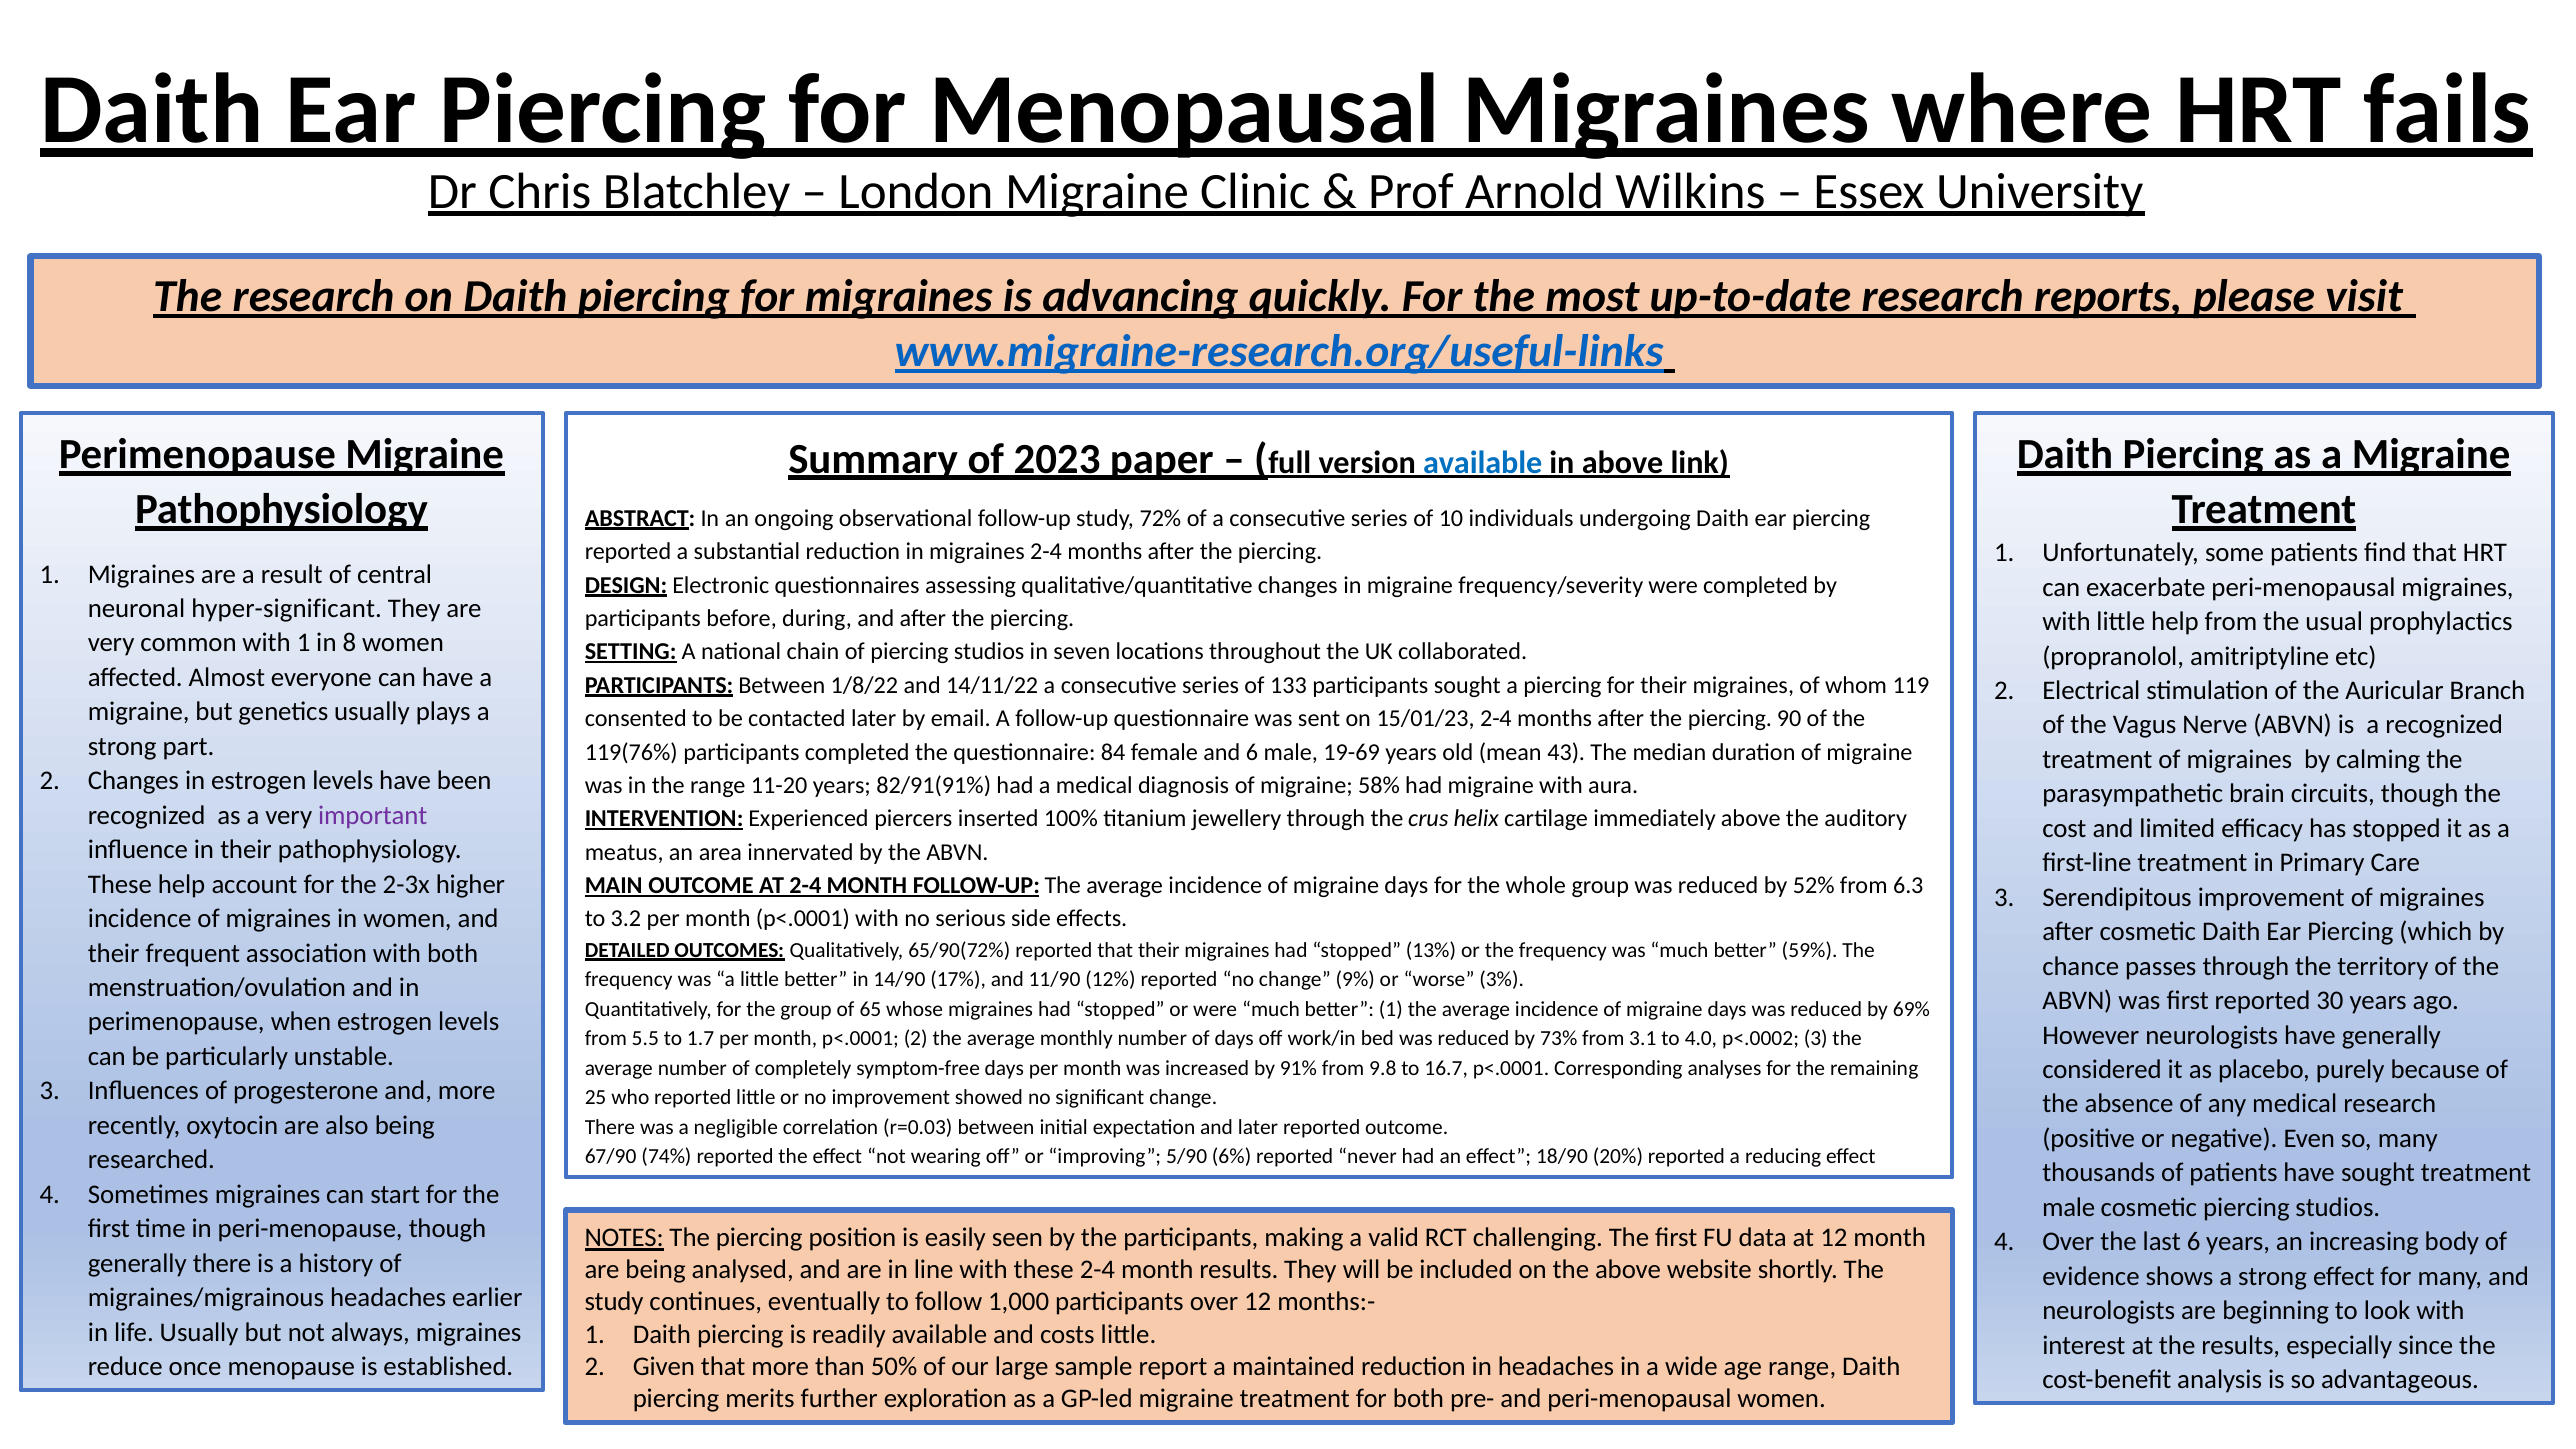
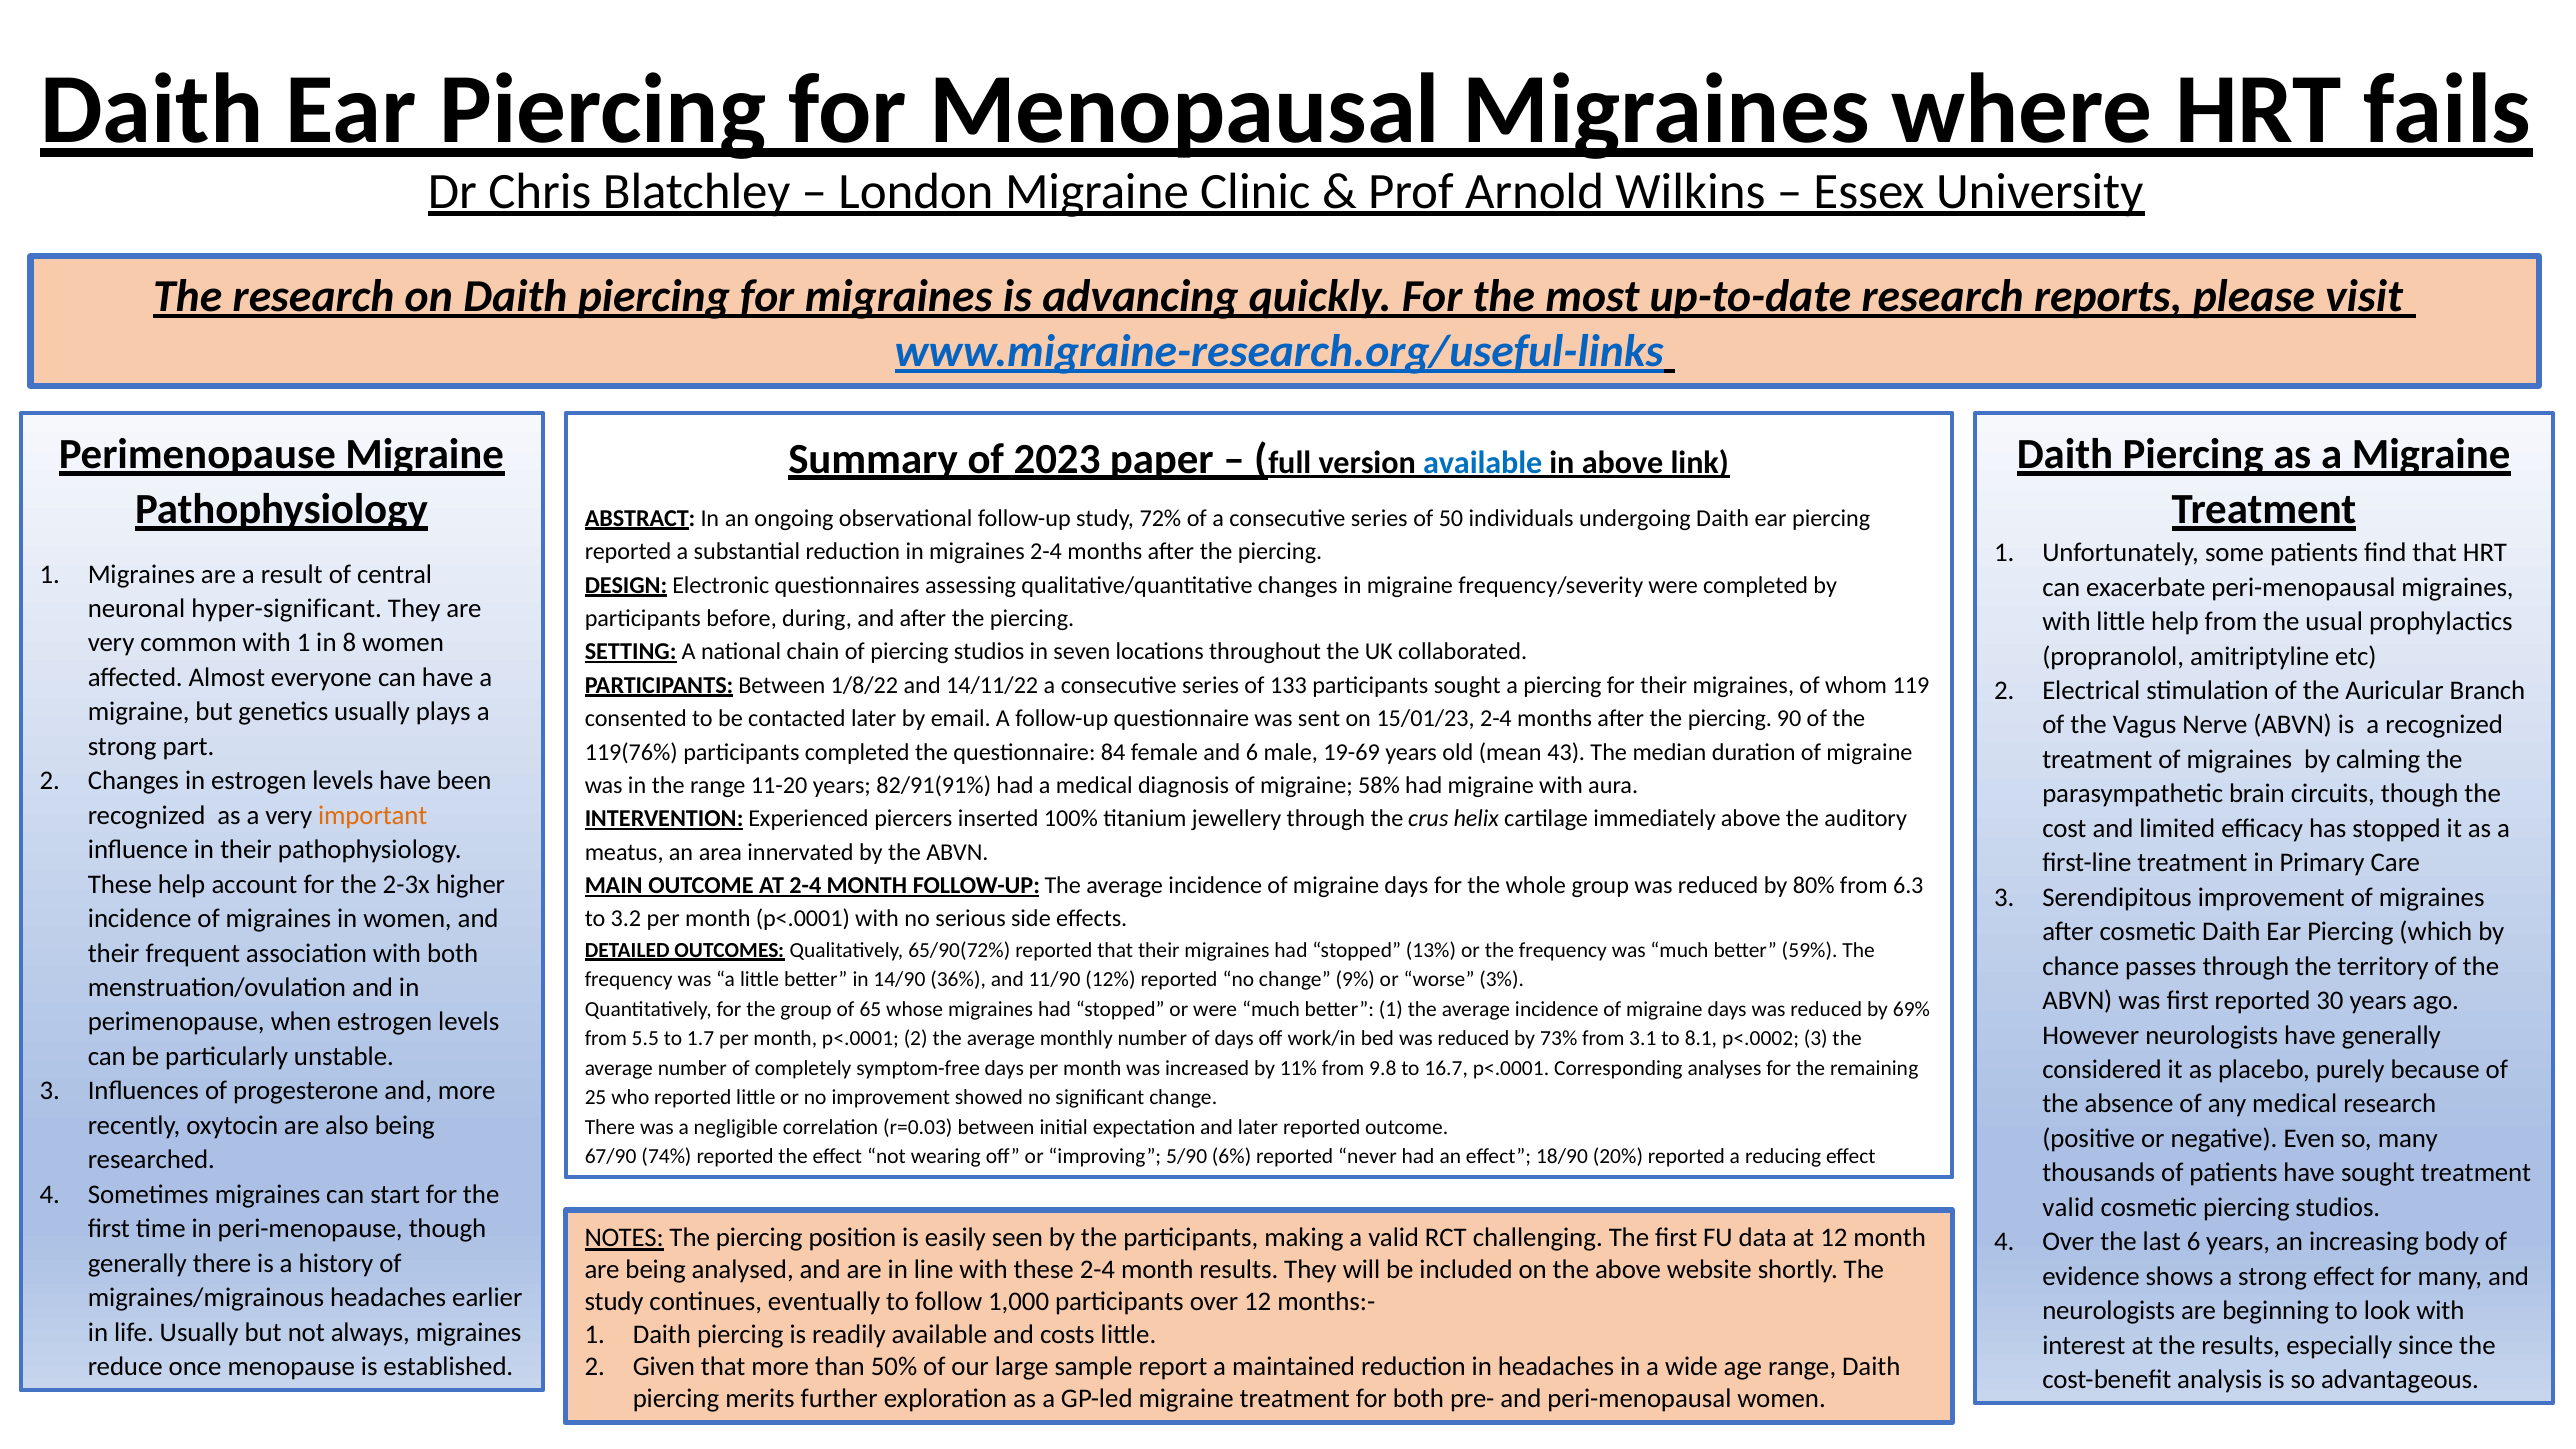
10: 10 -> 50 (1451, 518)
important colour: purple -> orange (373, 815)
52%: 52% -> 80% (1814, 886)
17%: 17% -> 36% (958, 980)
4.0: 4.0 -> 8.1 (1701, 1039)
91%: 91% -> 11% (1298, 1068)
male: male -> valid (2068, 1207)
